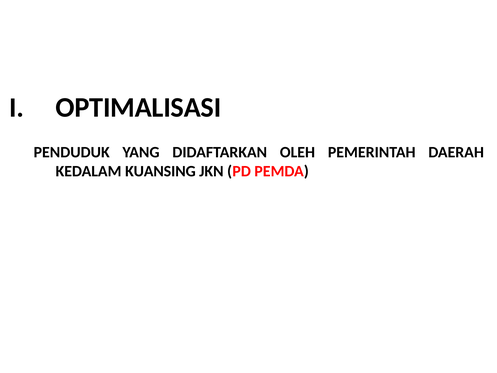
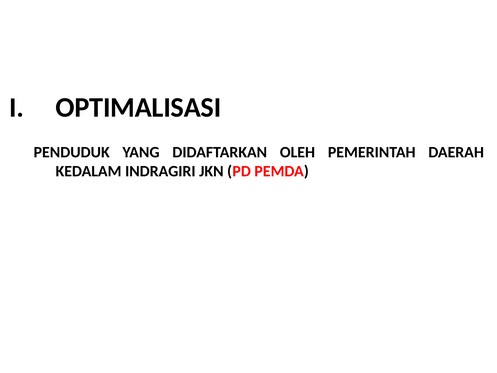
KUANSING: KUANSING -> INDRAGIRI (160, 171)
